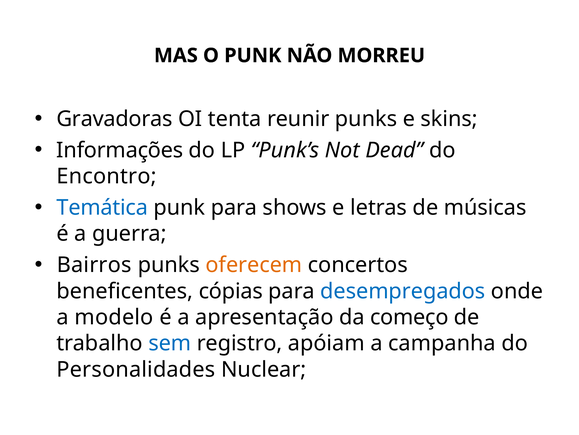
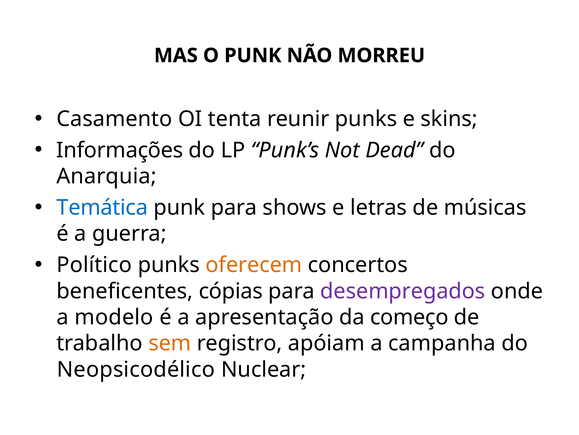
Gravadoras: Gravadoras -> Casamento (114, 119)
Encontro: Encontro -> Anarquia (107, 176)
Bairros: Bairros -> Político (94, 265)
desempregados colour: blue -> purple (403, 291)
sem colour: blue -> orange (170, 343)
Personalidades: Personalidades -> Neopsicodélico (136, 369)
